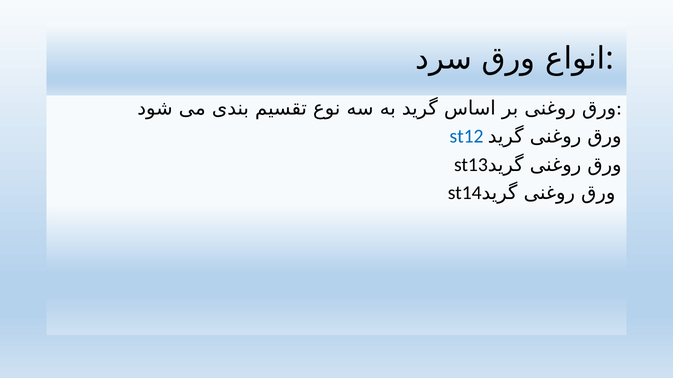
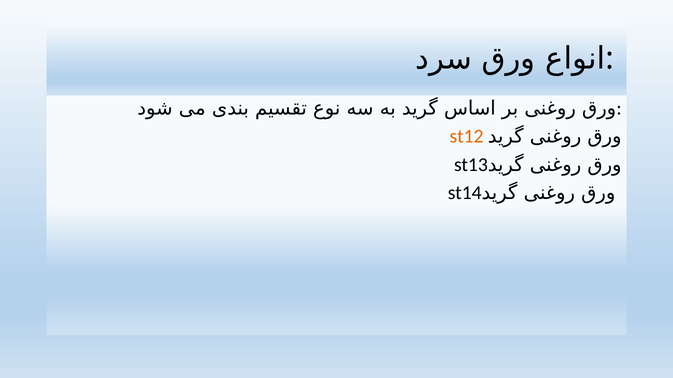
st12 colour: blue -> orange (467, 137)
